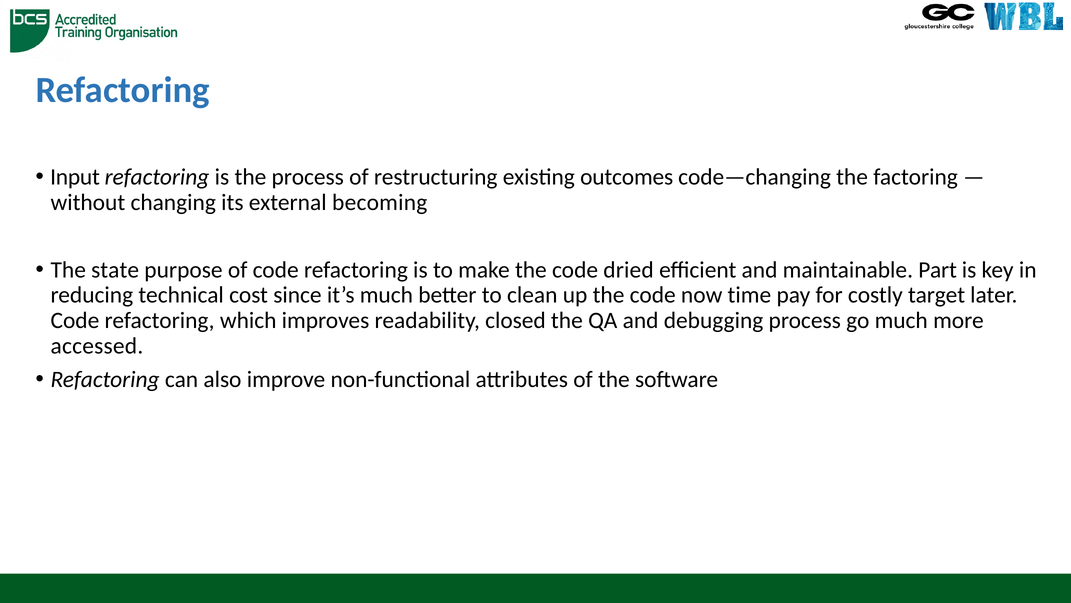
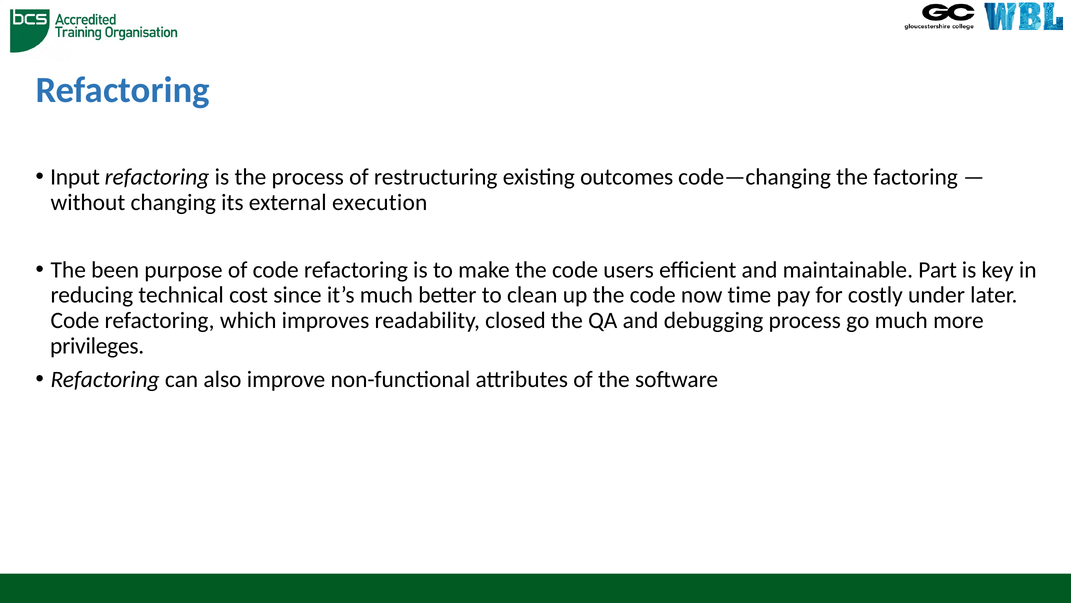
becoming: becoming -> execution (380, 202)
state: state -> been (115, 270)
dried: dried -> users (629, 270)
target: target -> under (936, 295)
accessed: accessed -> privileges (97, 345)
